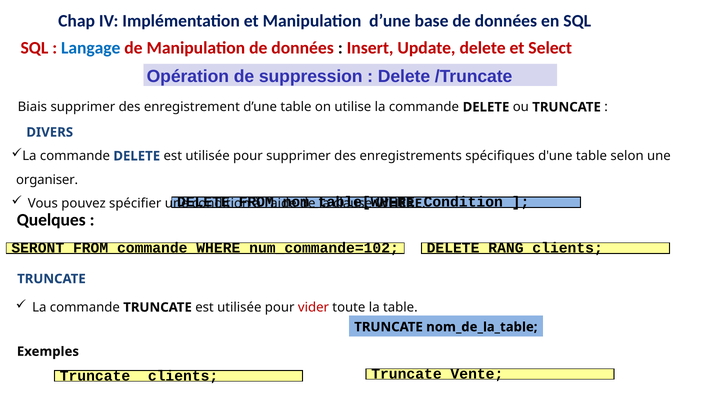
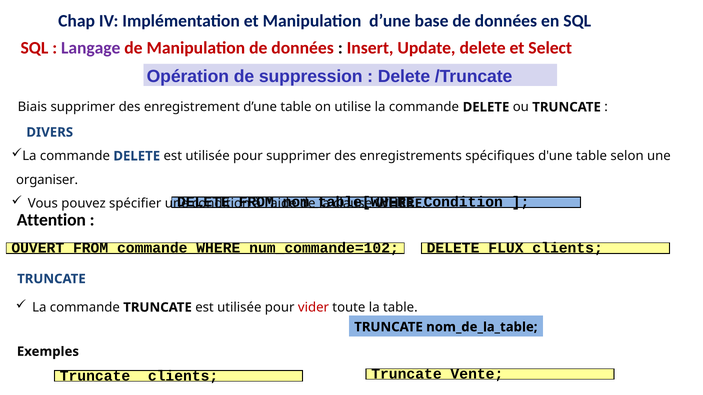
Langage colour: blue -> purple (91, 48)
Quelques: Quelques -> Attention (51, 220)
SERONT: SERONT -> OUVERT (38, 248)
RANG: RANG -> FLUX (506, 248)
